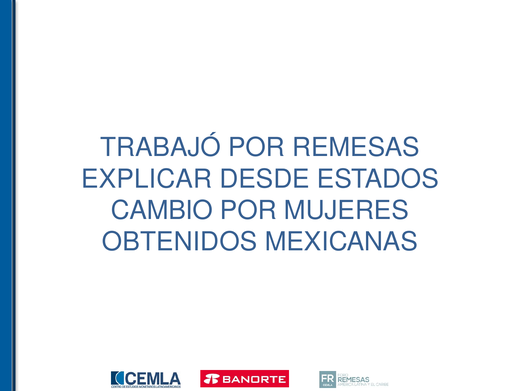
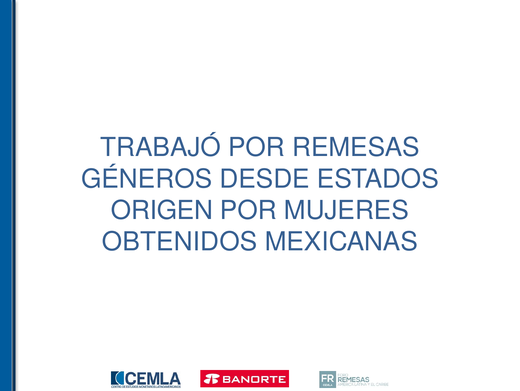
EXPLICAR: EXPLICAR -> GÉNEROS (147, 179)
CAMBIO: CAMBIO -> ORIGEN (162, 210)
